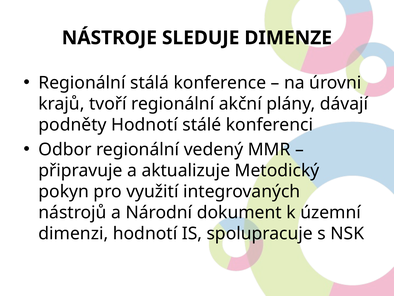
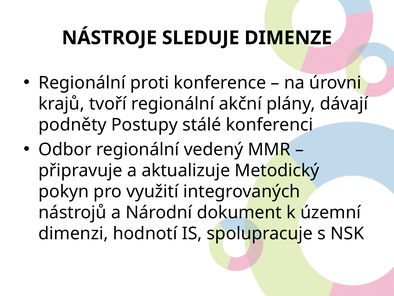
stálá: stálá -> proti (150, 83)
podněty Hodnotí: Hodnotí -> Postupy (144, 125)
